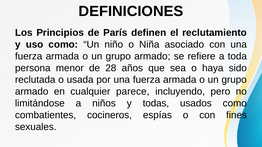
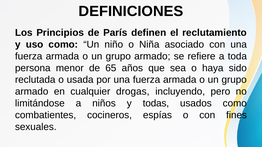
28: 28 -> 65 (111, 68)
parece: parece -> drogas (133, 92)
